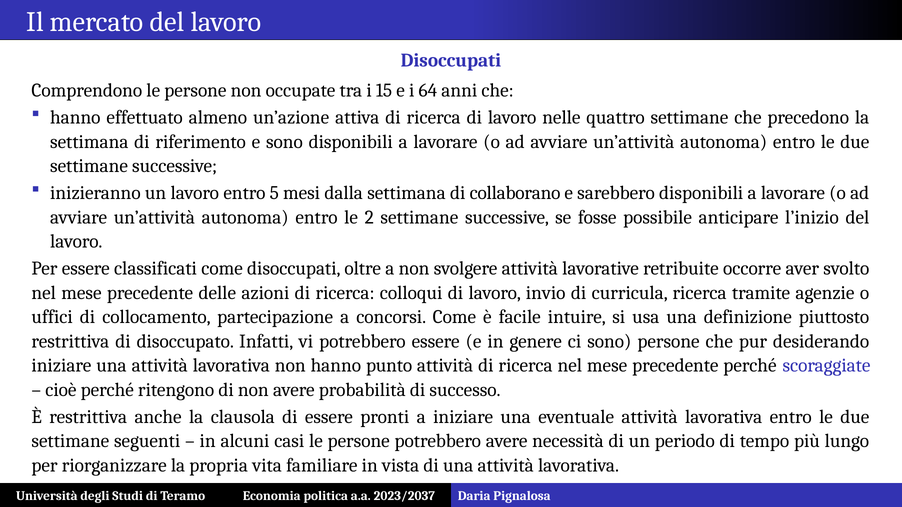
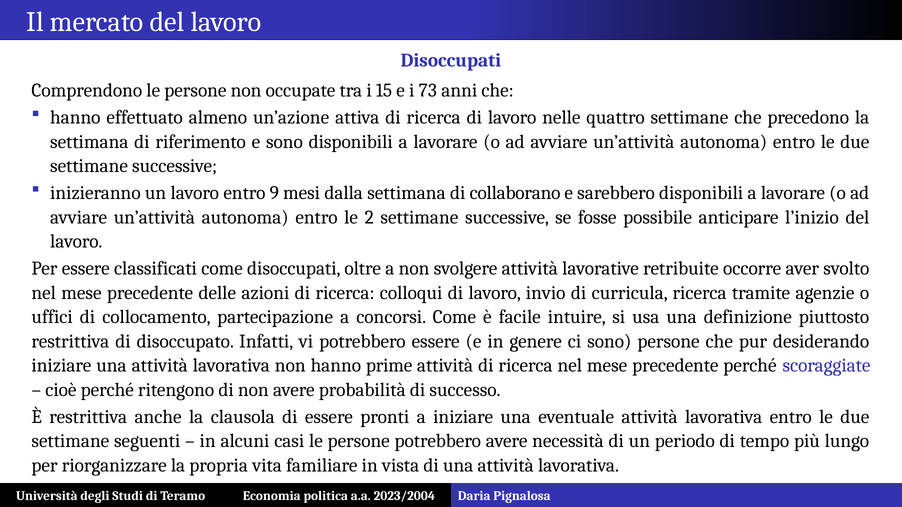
64: 64 -> 73 (428, 90)
5: 5 -> 9 (274, 193)
punto: punto -> prime (389, 366)
2023/2037: 2023/2037 -> 2023/2004 (404, 496)
